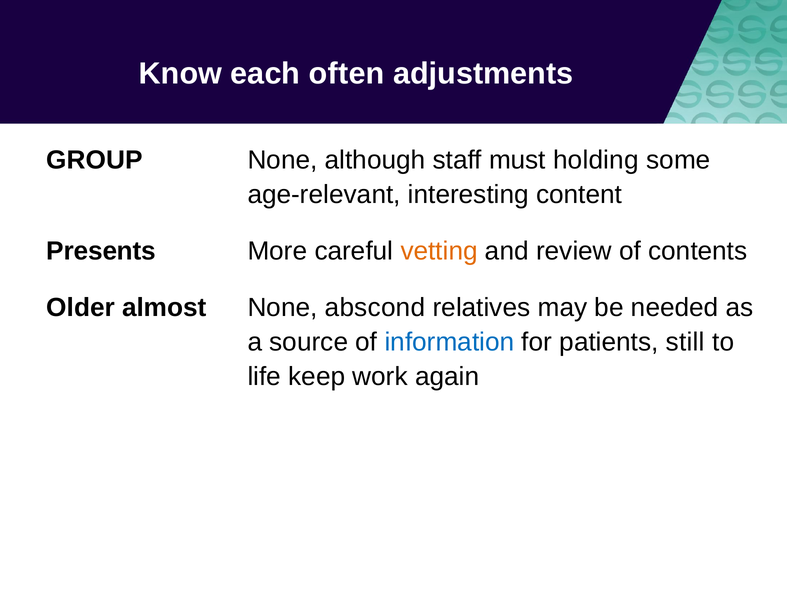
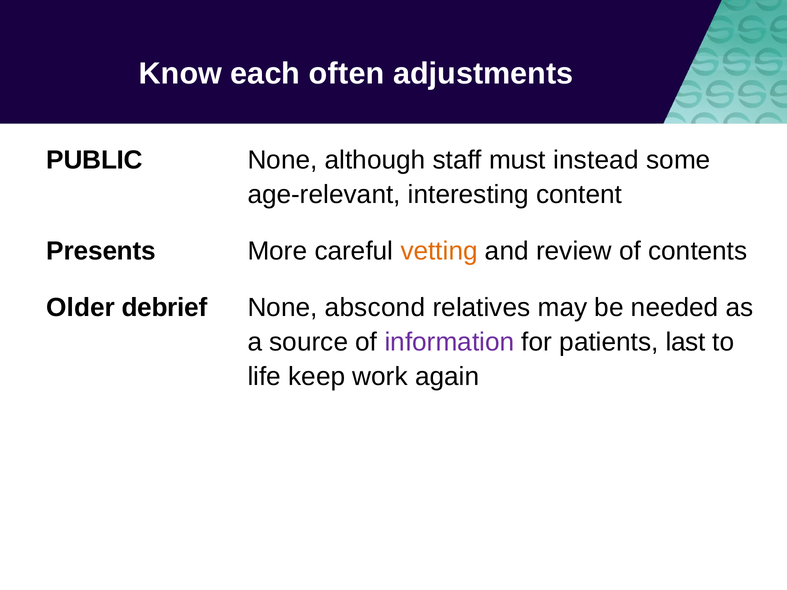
GROUP: GROUP -> PUBLIC (95, 160)
holding: holding -> instead (596, 160)
almost: almost -> debrief (165, 308)
information colour: blue -> purple (449, 342)
still: still -> last (686, 342)
